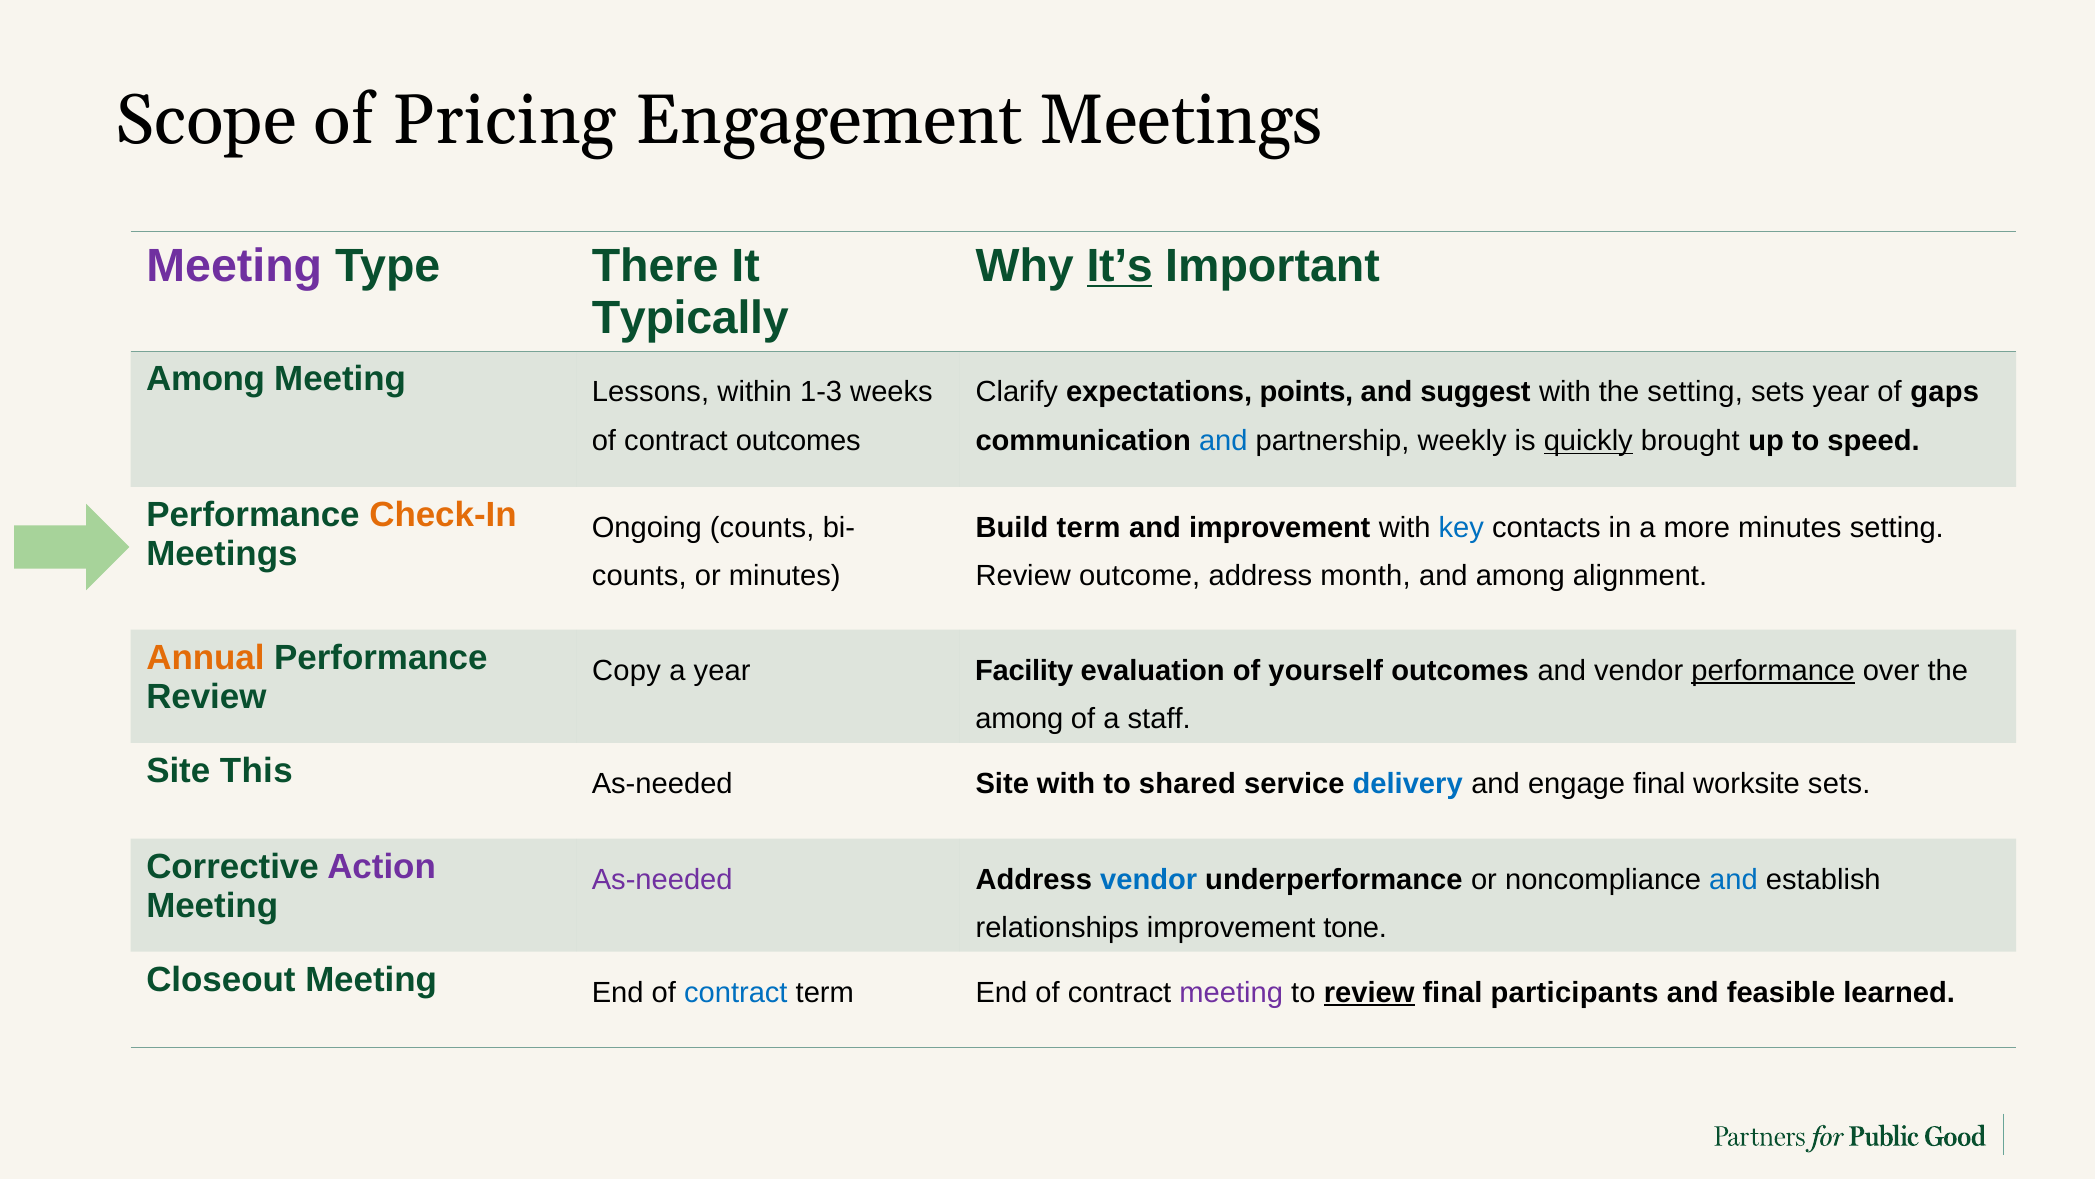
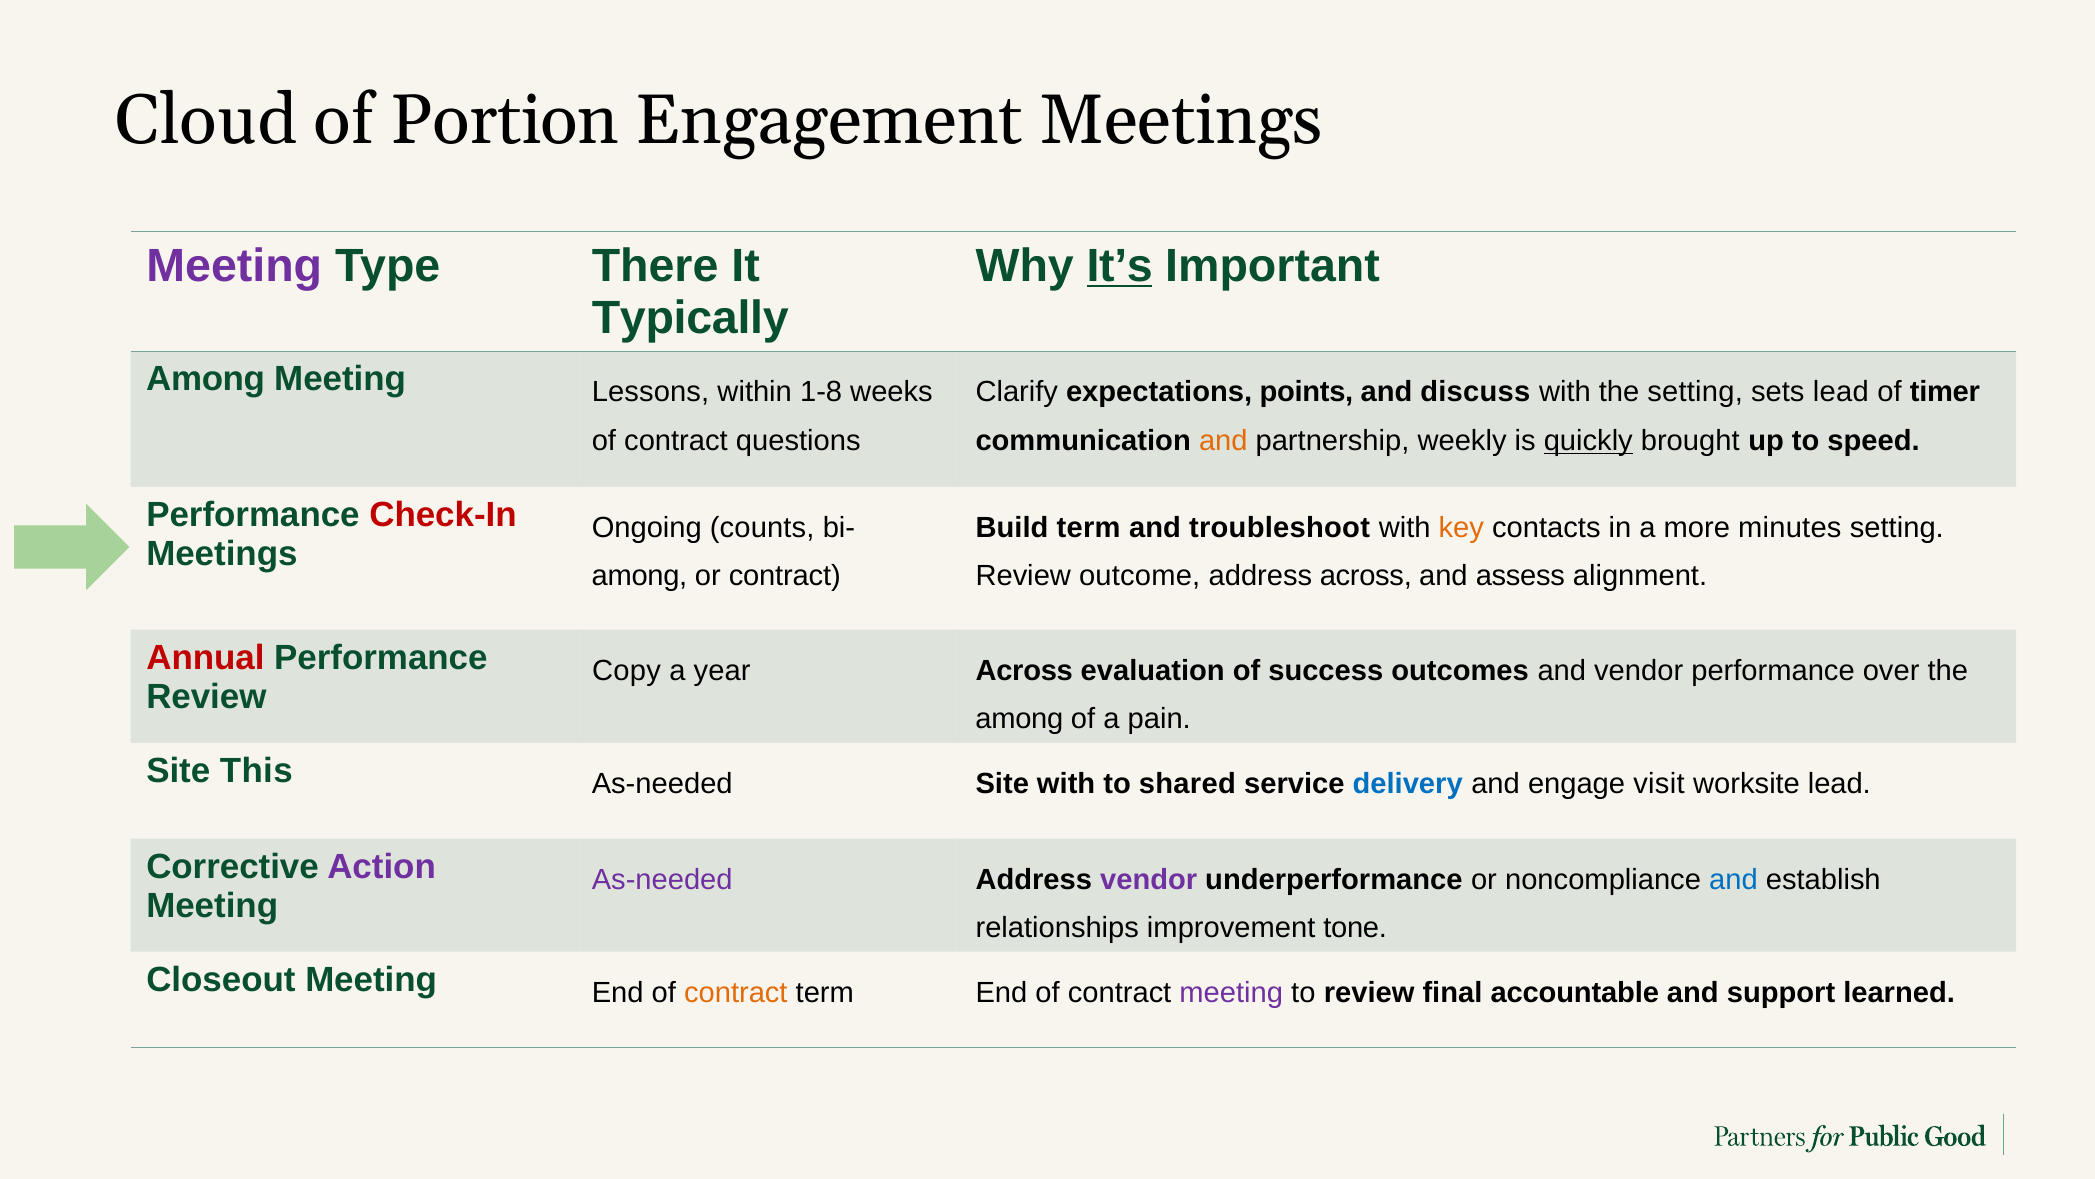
Scope: Scope -> Cloud (206, 120)
Pricing: Pricing -> Portion (505, 120)
1-3: 1-3 -> 1-8 (821, 392)
suggest: suggest -> discuss (1475, 392)
sets year: year -> lead (1841, 392)
gaps: gaps -> timer (1945, 392)
contract outcomes: outcomes -> questions (798, 441)
and colour: blue -> orange (1223, 441)
Check-In colour: orange -> red (443, 514)
and improvement: improvement -> troubleshoot (1280, 527)
key colour: blue -> orange (1461, 527)
counts: counts -> among (639, 576)
or minutes: minutes -> contract (785, 576)
address month: month -> across (1366, 576)
and among: among -> assess (1520, 576)
Annual colour: orange -> red (205, 657)
year Facility: Facility -> Across (1024, 670)
yourself: yourself -> success (1326, 670)
performance underline: present -> none (1773, 670)
staff: staff -> pain (1159, 719)
engage final: final -> visit (1659, 783)
worksite sets: sets -> lead (1839, 783)
vendor colour: blue -> purple (1149, 879)
contract colour: blue -> orange (736, 992)
review underline: present -> none (1369, 992)
participants: participants -> accountable (1575, 992)
feasible: feasible -> support (1781, 992)
